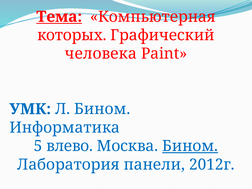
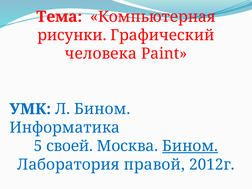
Тема underline: present -> none (59, 17)
которых: которых -> рисунки (72, 35)
влево: влево -> своей (70, 146)
панели: панели -> правой (154, 165)
